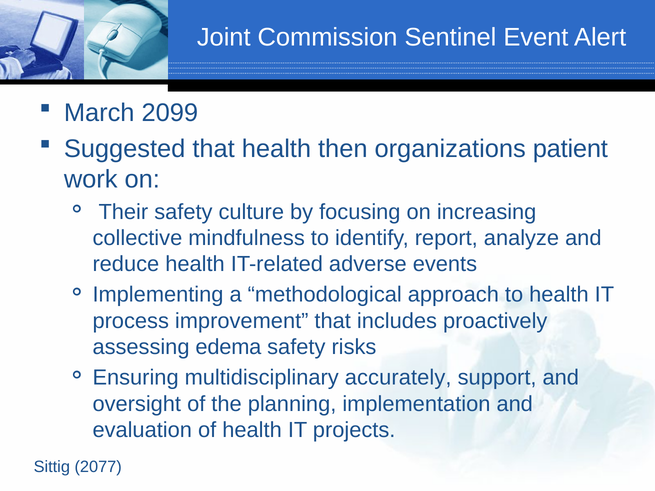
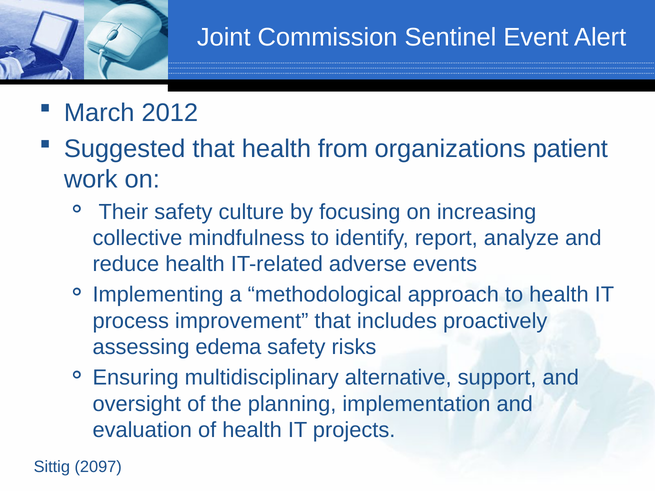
2099: 2099 -> 2012 (170, 113)
then: then -> from (343, 149)
accurately: accurately -> alternative (398, 378)
2077: 2077 -> 2097 (98, 467)
